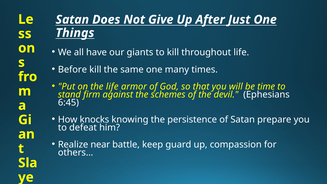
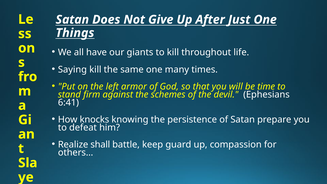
Before: Before -> Saying (72, 69)
the life: life -> left (112, 87)
6:45: 6:45 -> 6:41 (68, 102)
near: near -> shall (100, 145)
